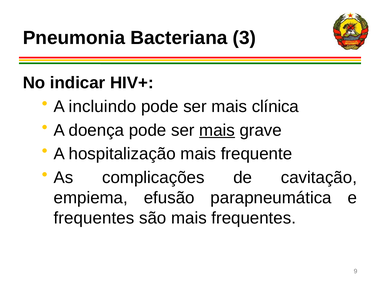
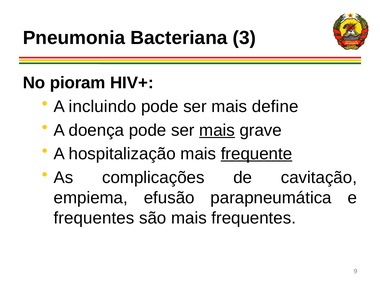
indicar: indicar -> pioram (78, 83)
clínica: clínica -> define (275, 107)
frequente underline: none -> present (256, 154)
